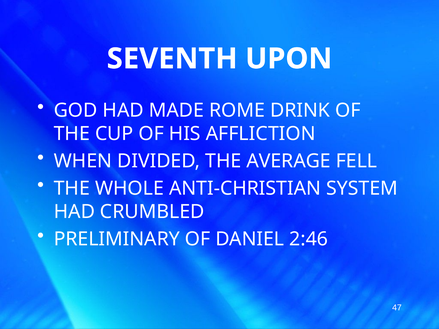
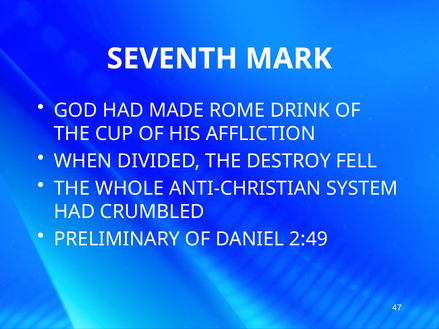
UPON: UPON -> MARK (289, 59)
AVERAGE: AVERAGE -> DESTROY (289, 161)
2:46: 2:46 -> 2:49 (309, 239)
